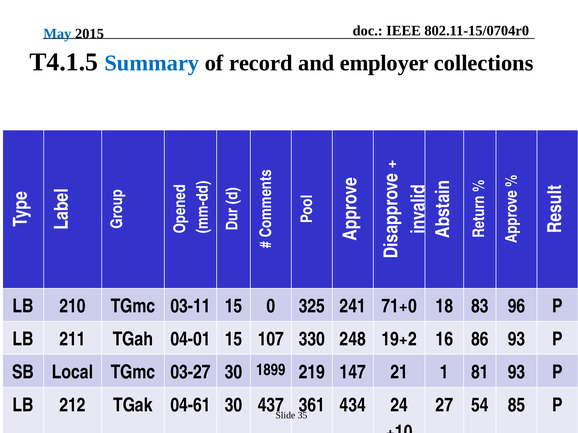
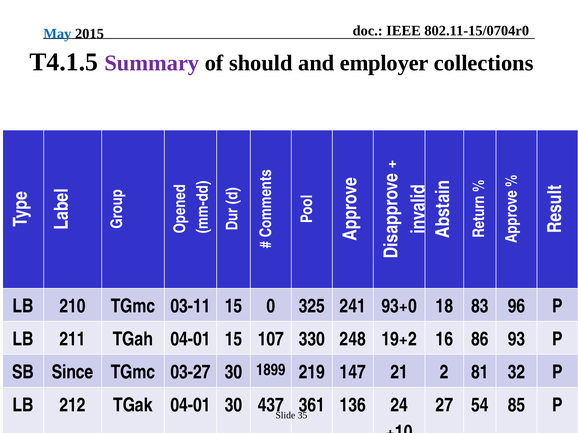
Summary colour: blue -> purple (152, 63)
record: record -> should (261, 63)
71+0: 71+0 -> 93+0 (399, 306)
Local: Local -> Since (73, 373)
1: 1 -> 2 (444, 373)
81 93: 93 -> 32 (517, 373)
TGak 04-61: 04-61 -> 04-01 (191, 406)
434: 434 -> 136 (353, 406)
